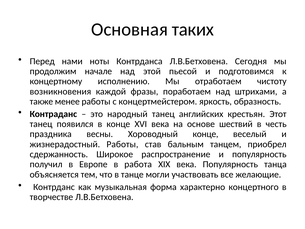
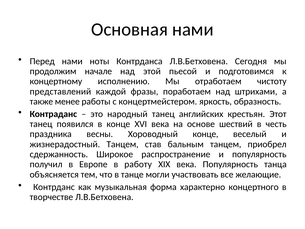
Основная таких: таких -> нами (193, 30)
возникновения: возникновения -> представлений (60, 91)
жизнерадостный Работы: Работы -> Танцем (123, 144)
работа: работа -> работу (138, 164)
